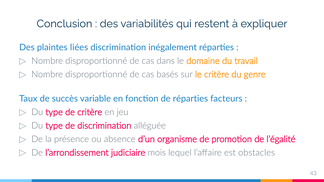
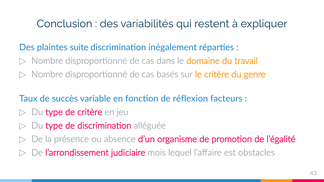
liées: liées -> suite (79, 47)
de réparties: réparties -> réflexion (190, 99)
